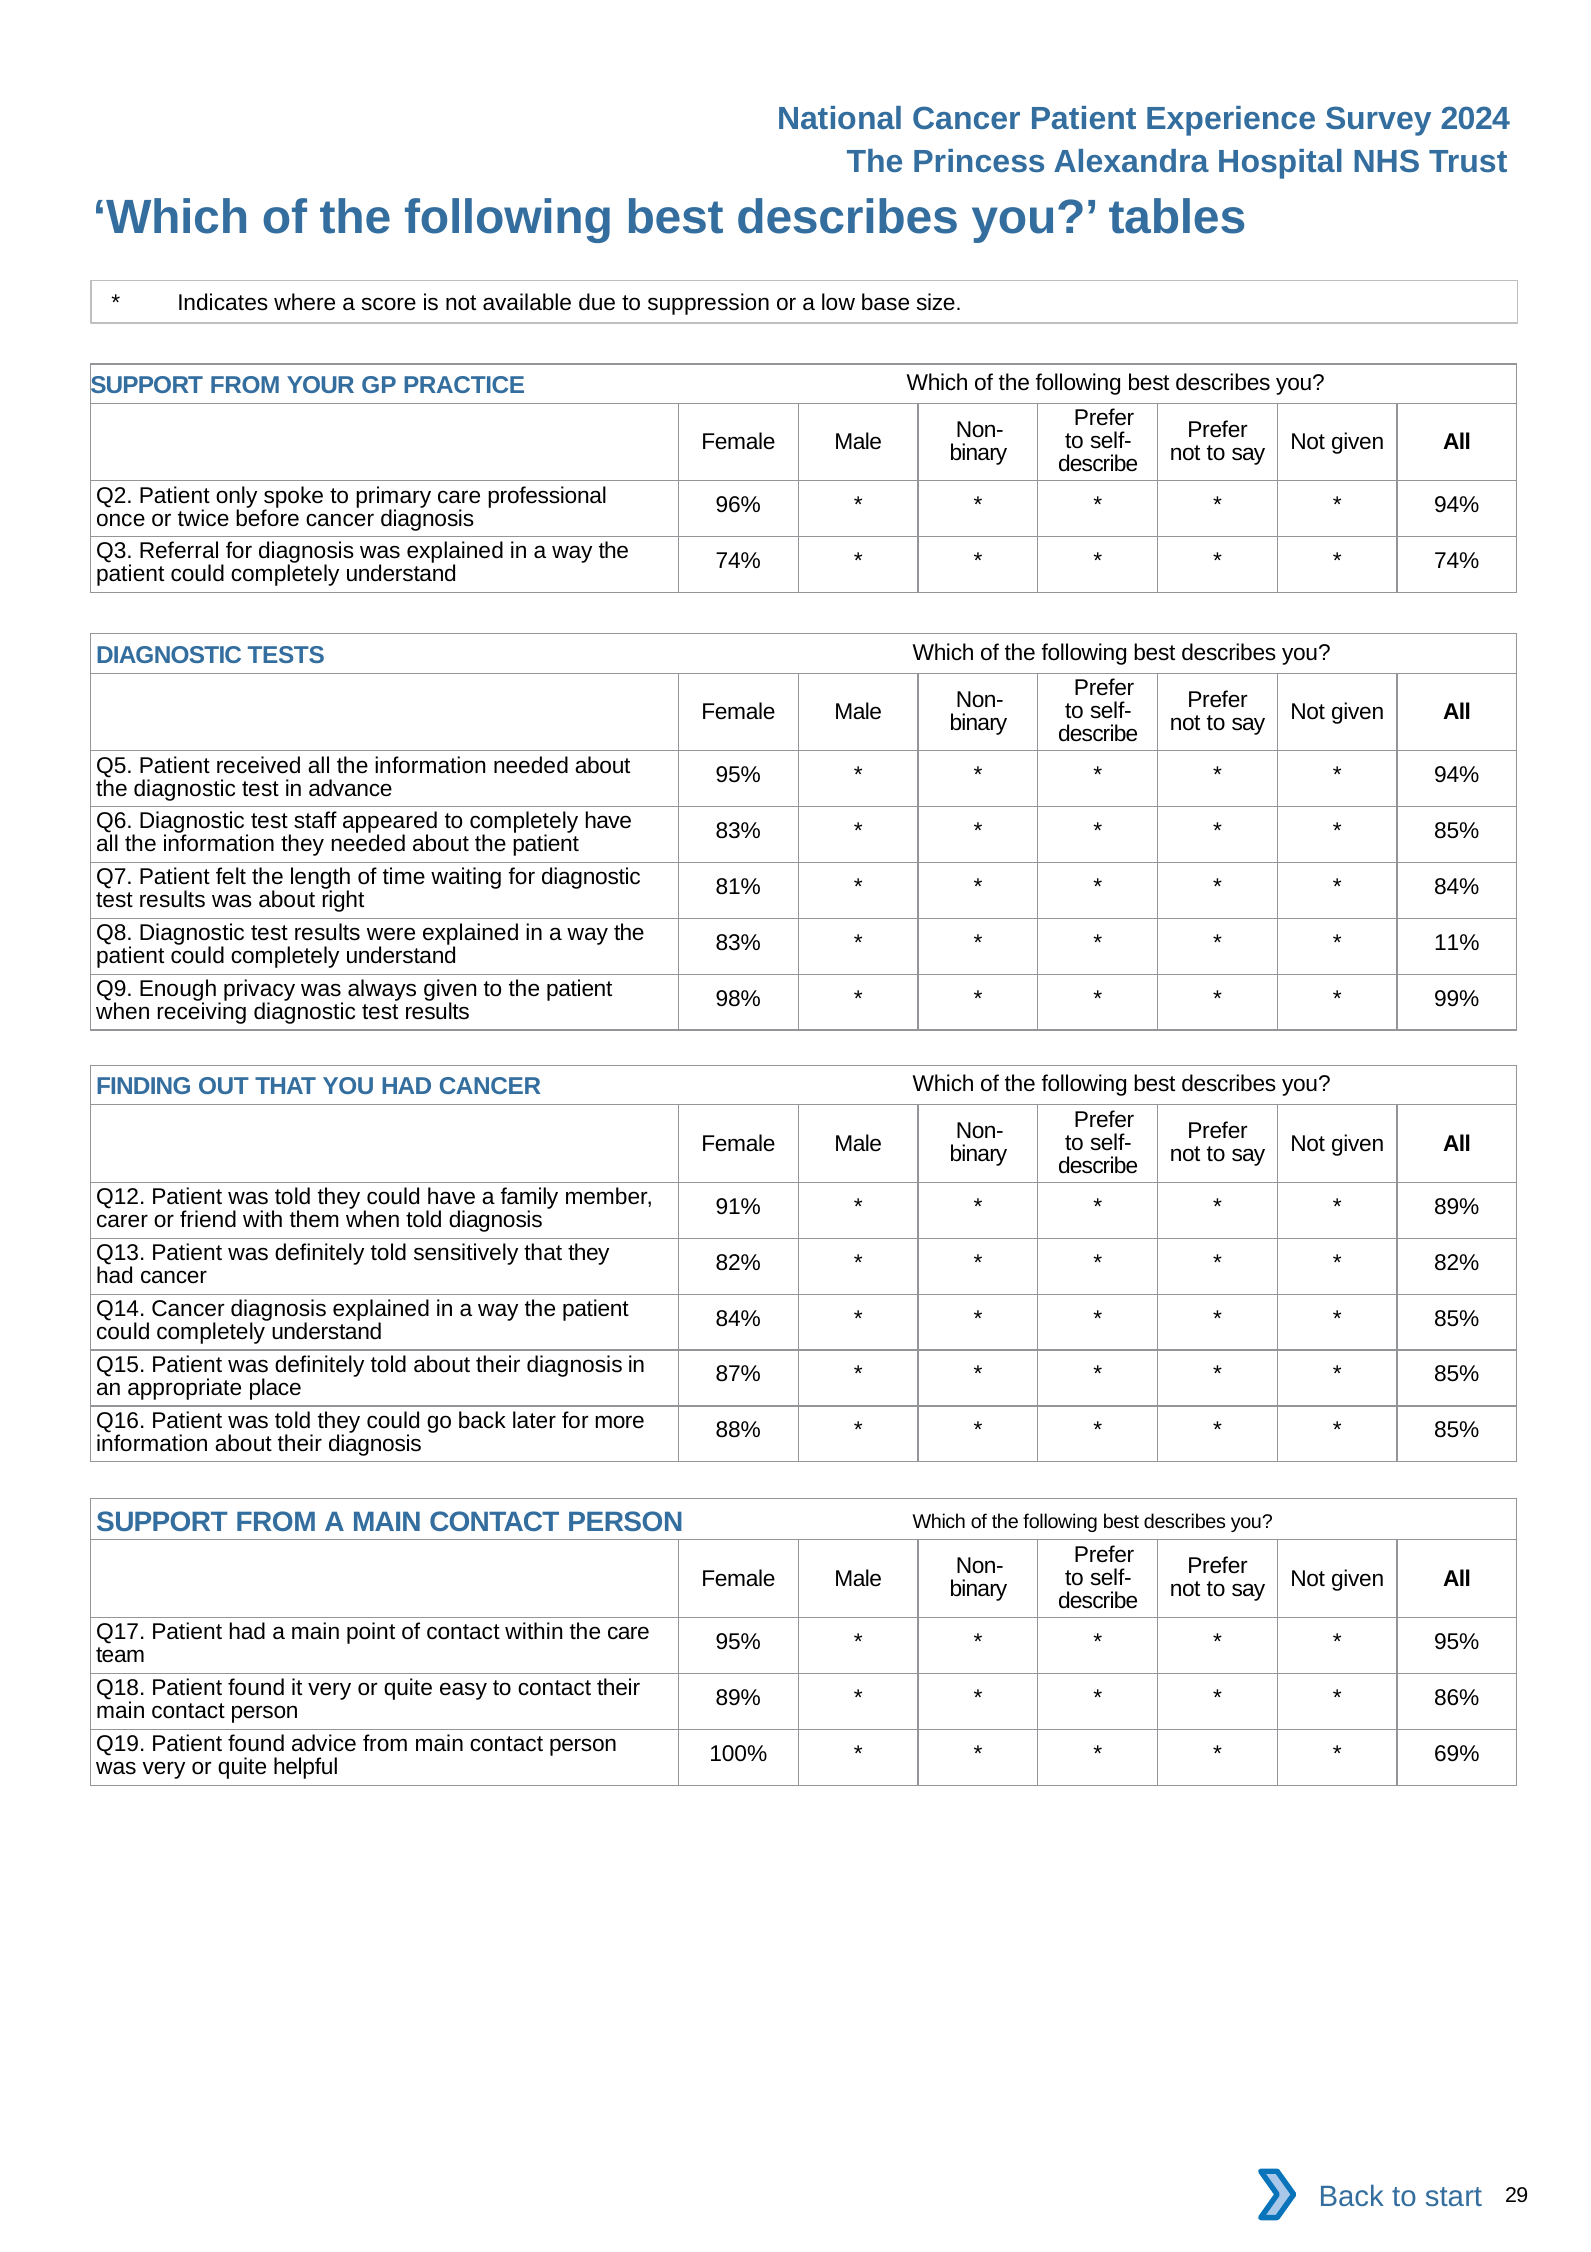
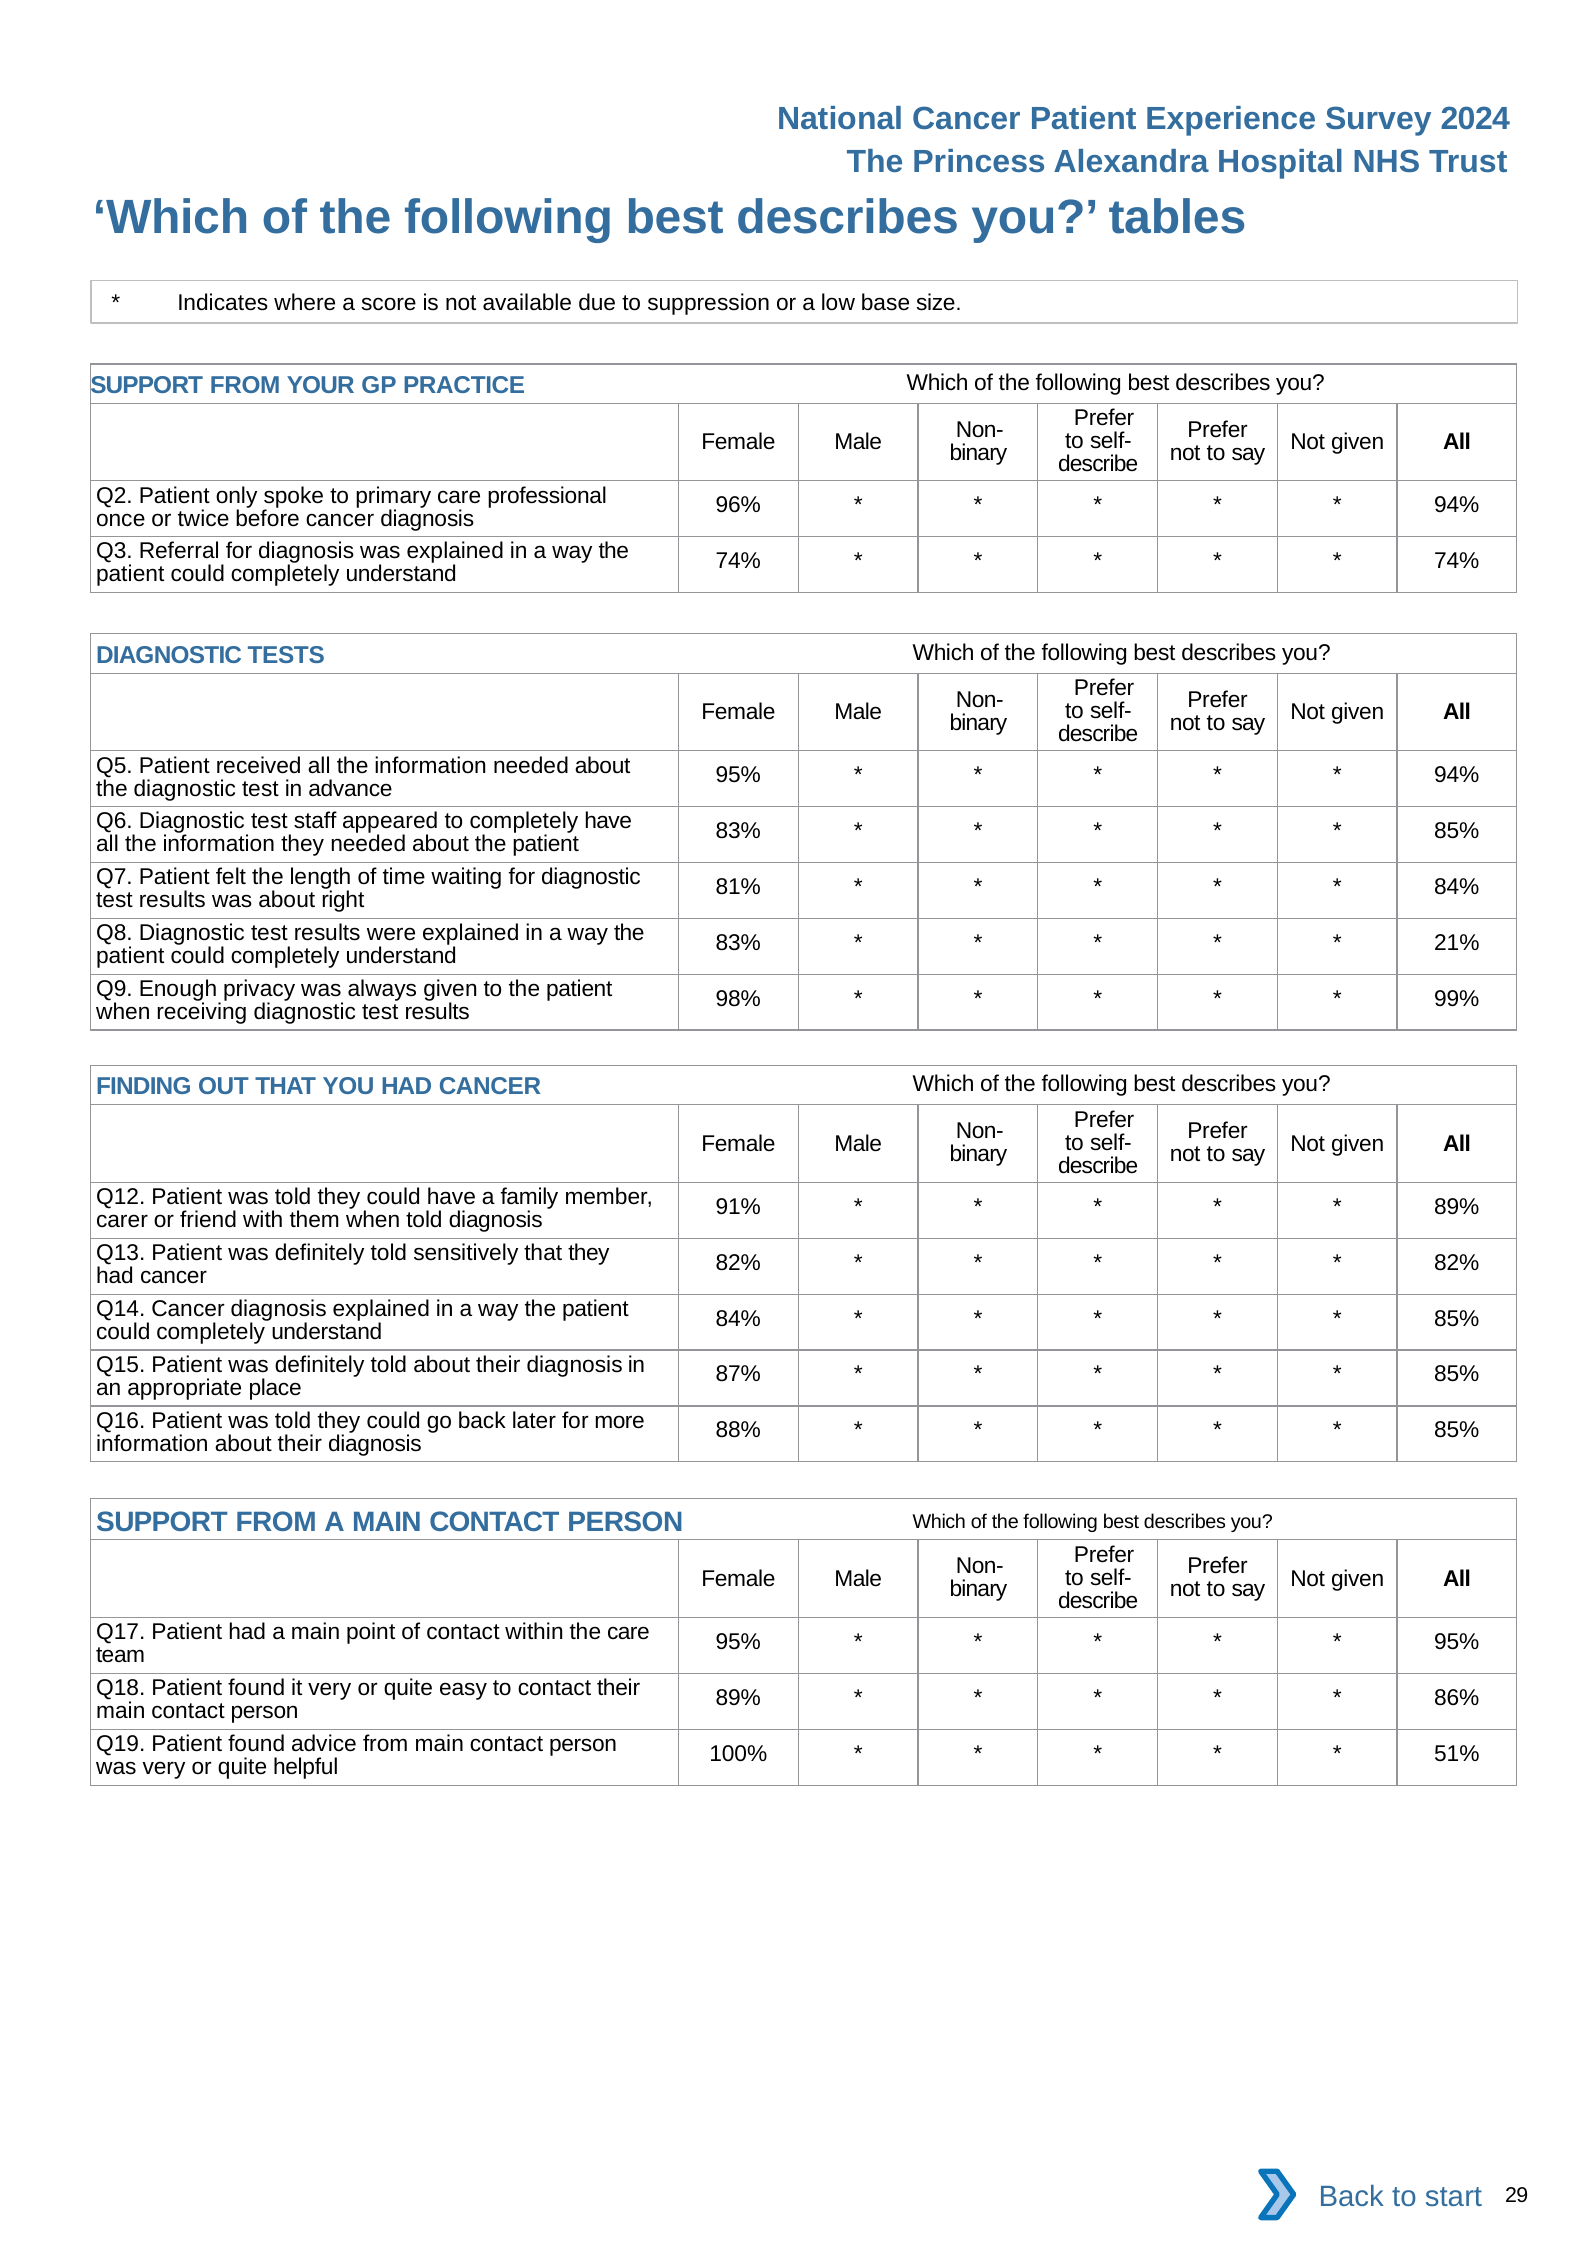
11%: 11% -> 21% (1457, 943)
69%: 69% -> 51% (1457, 1753)
